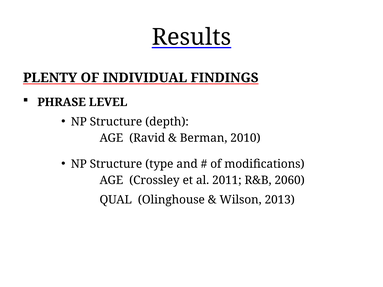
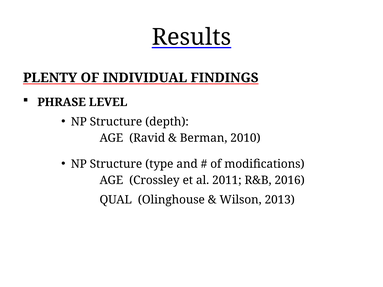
2060: 2060 -> 2016 (290, 180)
